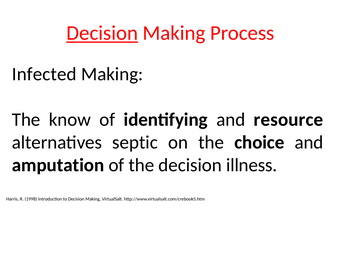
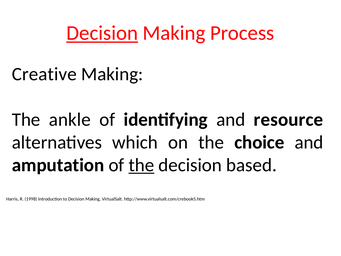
Infected: Infected -> Creative (44, 74)
know: know -> ankle (70, 119)
septic: septic -> which (135, 142)
the underline: none -> present (141, 165)
illness: illness -> based (252, 165)
